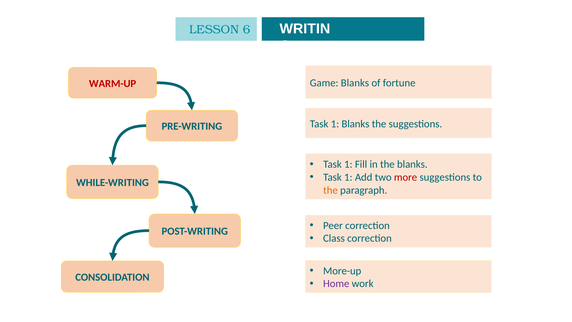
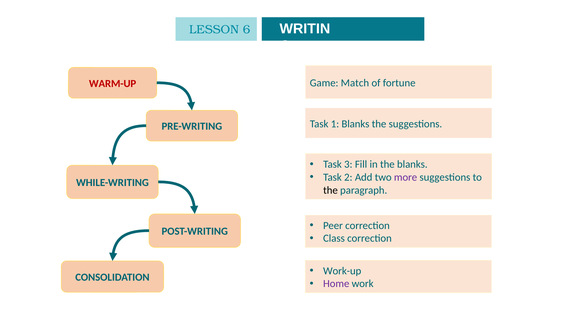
Game Blanks: Blanks -> Match (355, 83)
1: 1 -> 3 (348, 164)
1: 1 -> 2 (348, 177)
more colour: red -> purple (406, 177)
the colour: orange -> black (331, 190)
More-up: More-up -> Work-up (342, 271)
